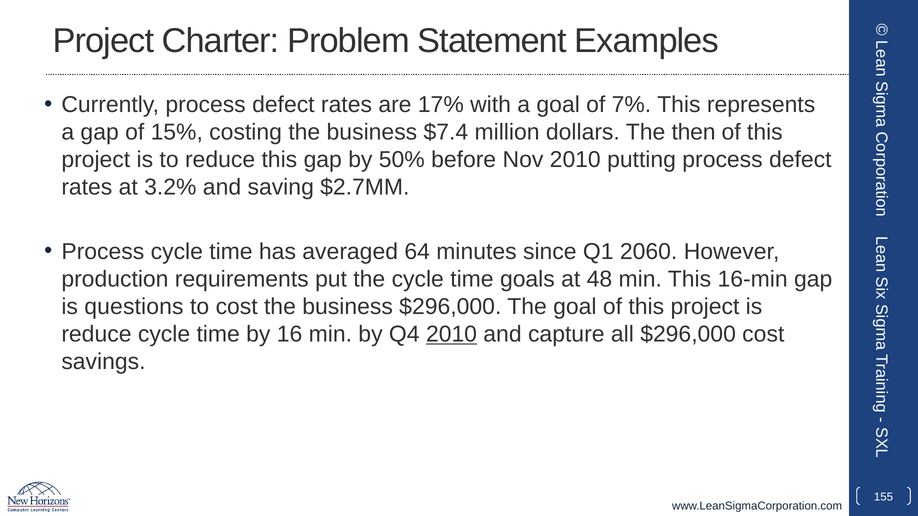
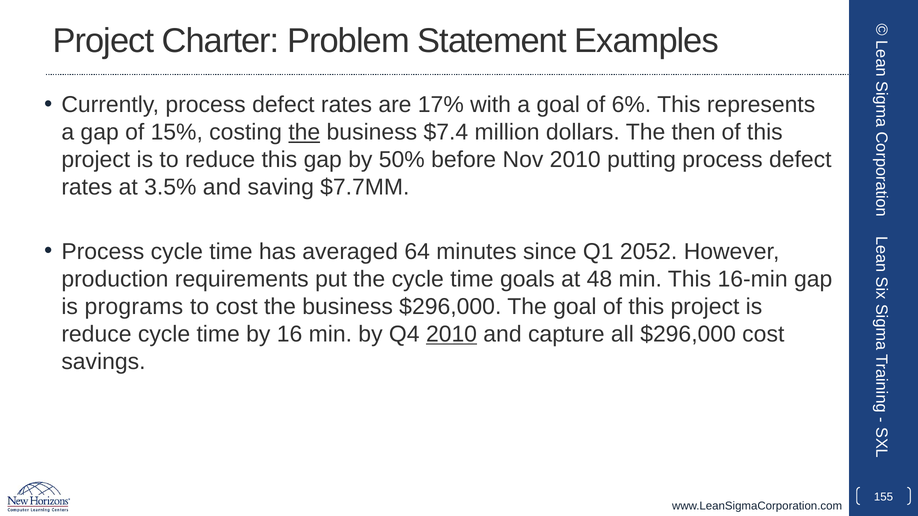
7%: 7% -> 6% (631, 105)
the underline: none -> present (304, 132)
3.2%: 3.2% -> 3.5% (170, 188)
$2.7MM: $2.7MM -> $7.7MM (365, 188)
2060: 2060 -> 2052 (649, 252)
questions: questions -> programs (134, 307)
